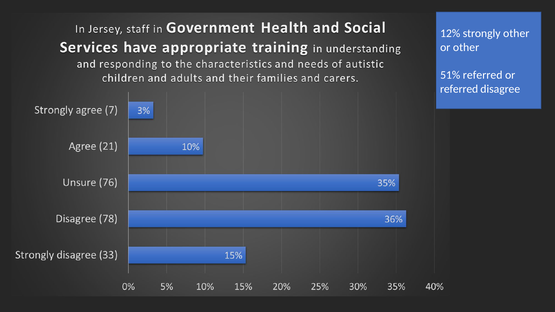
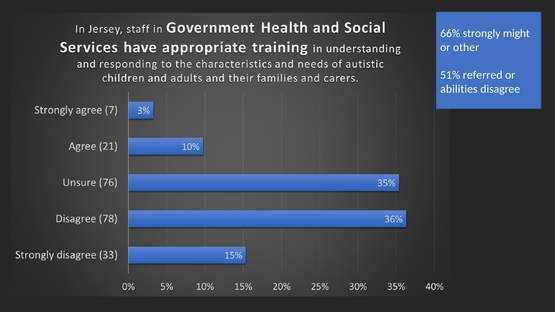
12%: 12% -> 66% (450, 33)
strongly other: other -> might (516, 33)
referred: referred -> abilities (459, 89)
